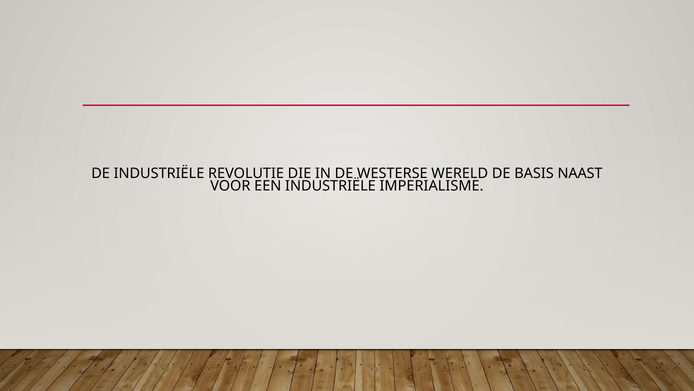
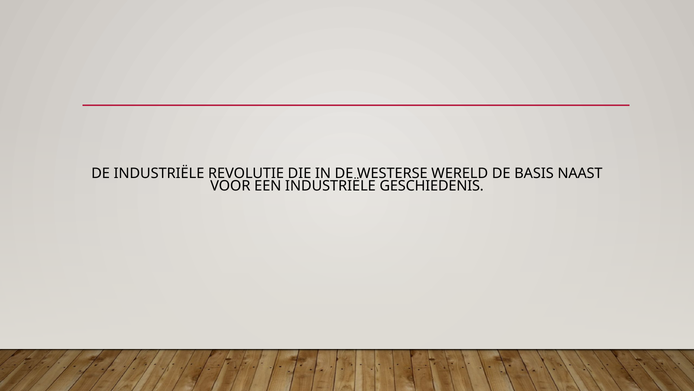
IMPERIALISME: IMPERIALISME -> GESCHIEDENIS (432, 186)
